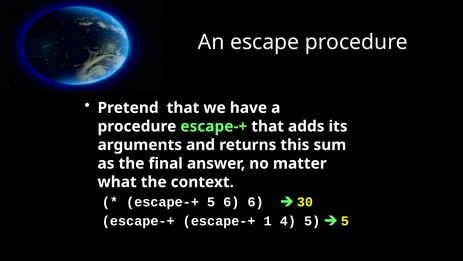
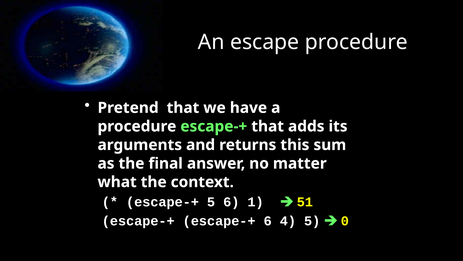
6 6: 6 -> 1 (256, 202)
30: 30 -> 51 (305, 202)
escape-+ 1: 1 -> 6 (268, 221)
5: 5 -> 0 (345, 221)
